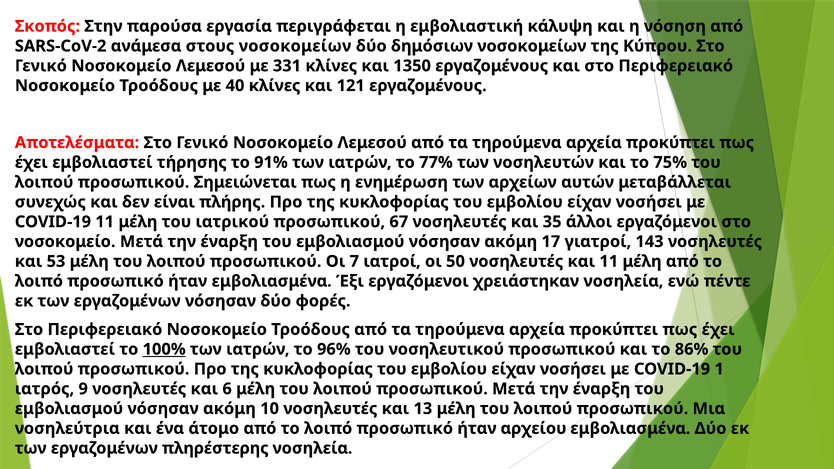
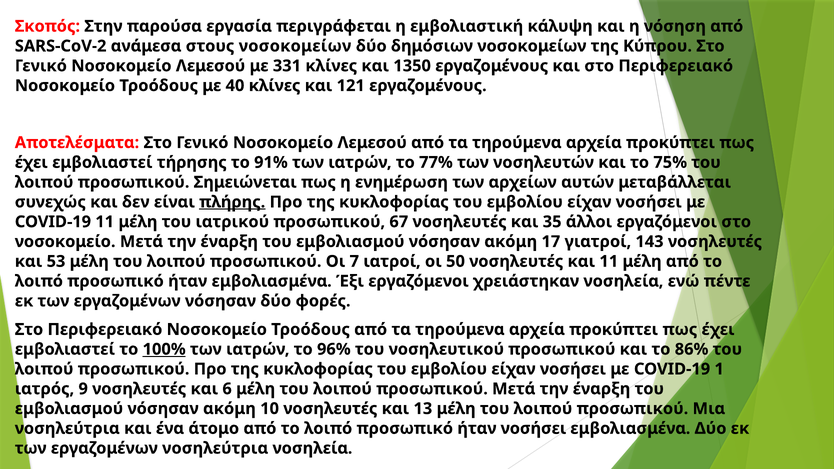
πλήρης underline: none -> present (232, 202)
ήταν αρχείου: αρχείου -> νοσήσει (534, 429)
εργαζομένων πληρέστερης: πληρέστερης -> νοσηλεύτρια (215, 448)
